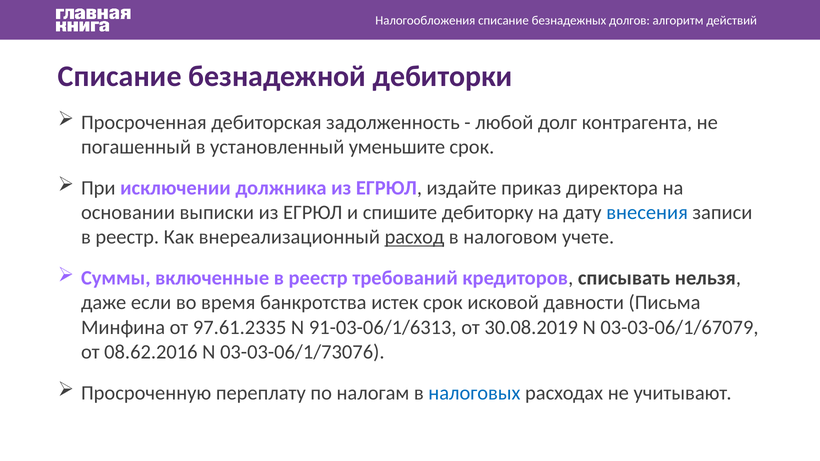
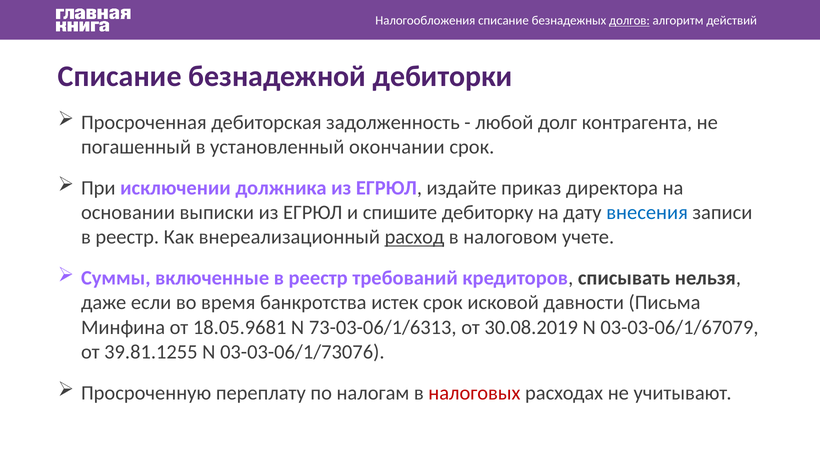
долгов underline: none -> present (629, 21)
уменьшите: уменьшите -> окончании (397, 147)
97.61.2335: 97.61.2335 -> 18.05.9681 (240, 327)
91-03-06/1/6313: 91-03-06/1/6313 -> 73-03-06/1/6313 (383, 327)
08.62.2016: 08.62.2016 -> 39.81.1255 (151, 352)
налоговых colour: blue -> red (474, 393)
